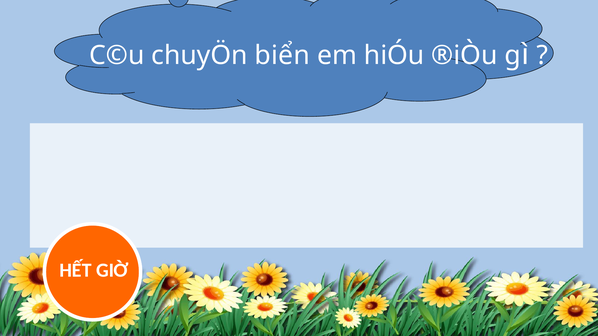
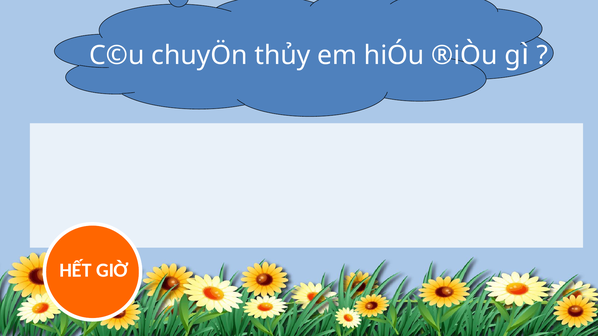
biển: biển -> thủy (282, 56)
